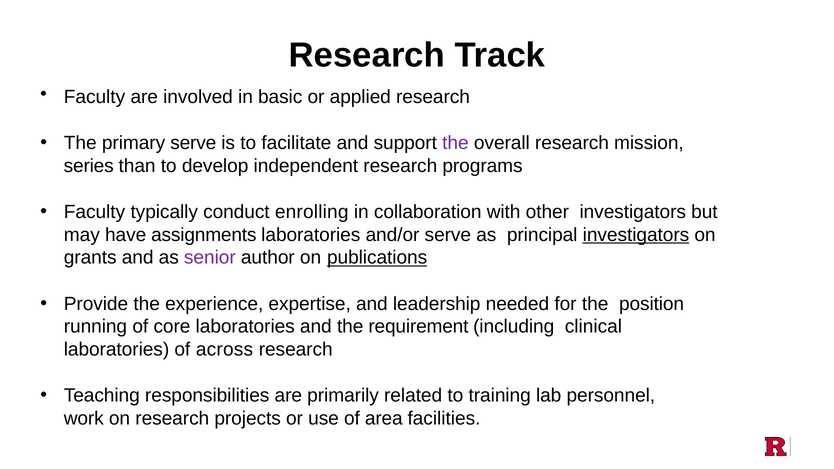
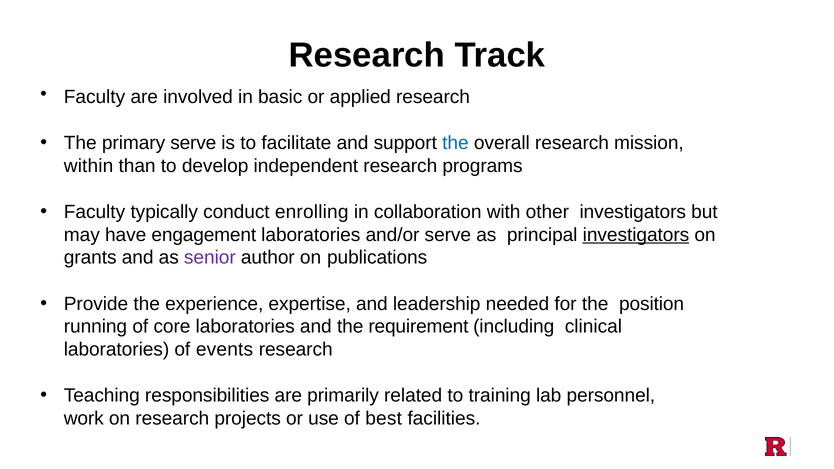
the colour: purple -> blue (455, 143)
series: series -> within (89, 166)
assignments: assignments -> engagement (204, 235)
publications underline: present -> none (377, 258)
across: across -> events (225, 350)
area: area -> best (384, 419)
